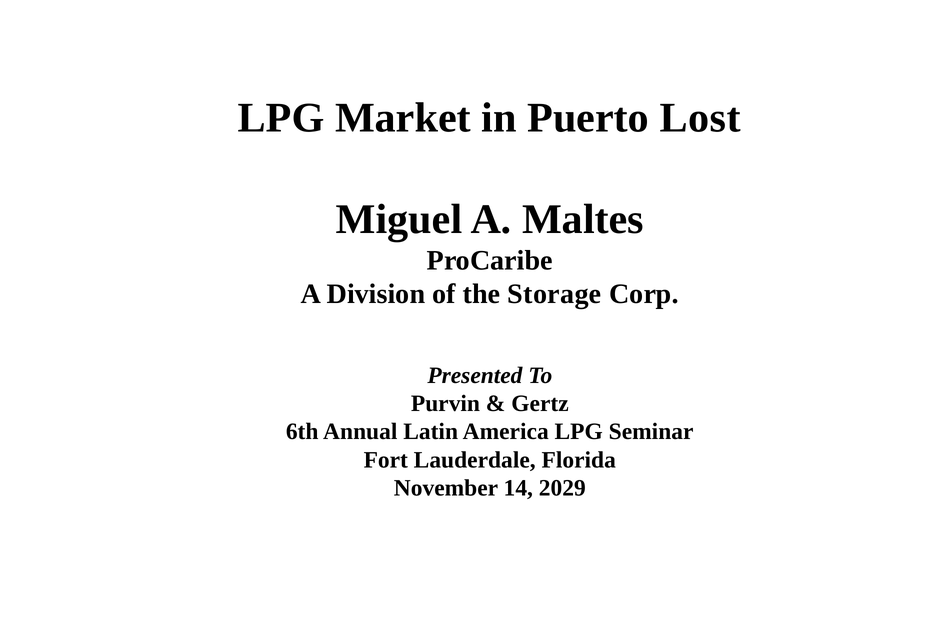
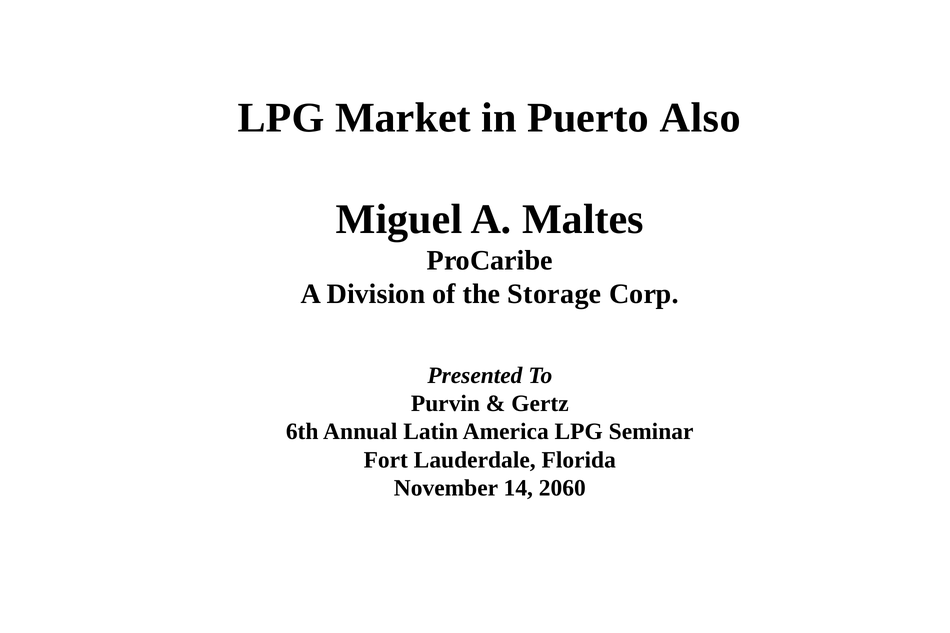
Lost: Lost -> Also (700, 118)
2029: 2029 -> 2060 (562, 488)
